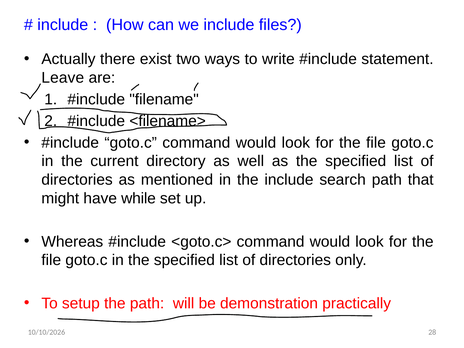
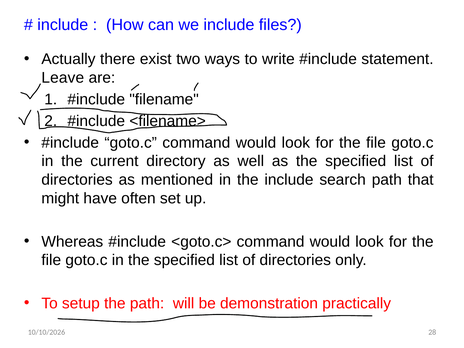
while: while -> often (138, 198)
